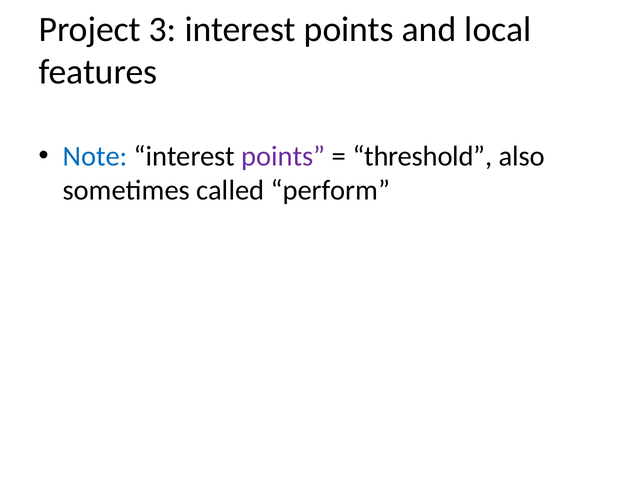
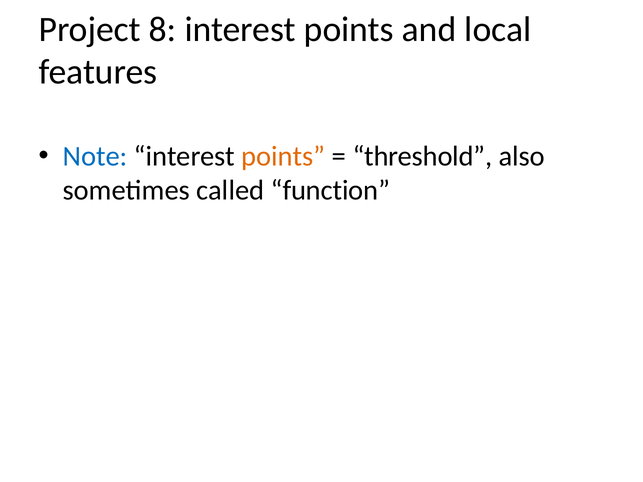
3: 3 -> 8 (163, 29)
points colour: purple -> orange (283, 156)
perform: perform -> function (330, 191)
